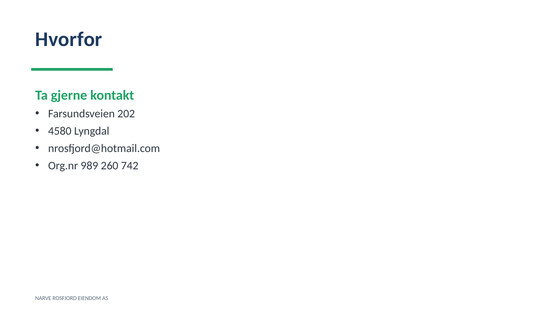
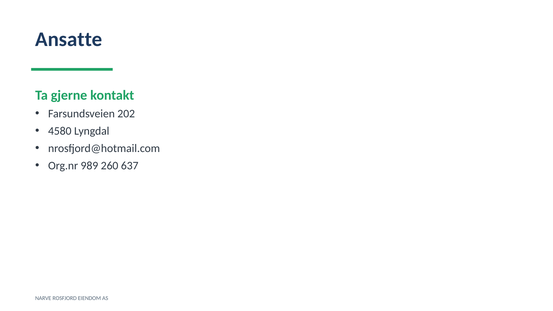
Hvorfor: Hvorfor -> Ansatte (69, 39)
742: 742 -> 637 (130, 166)
